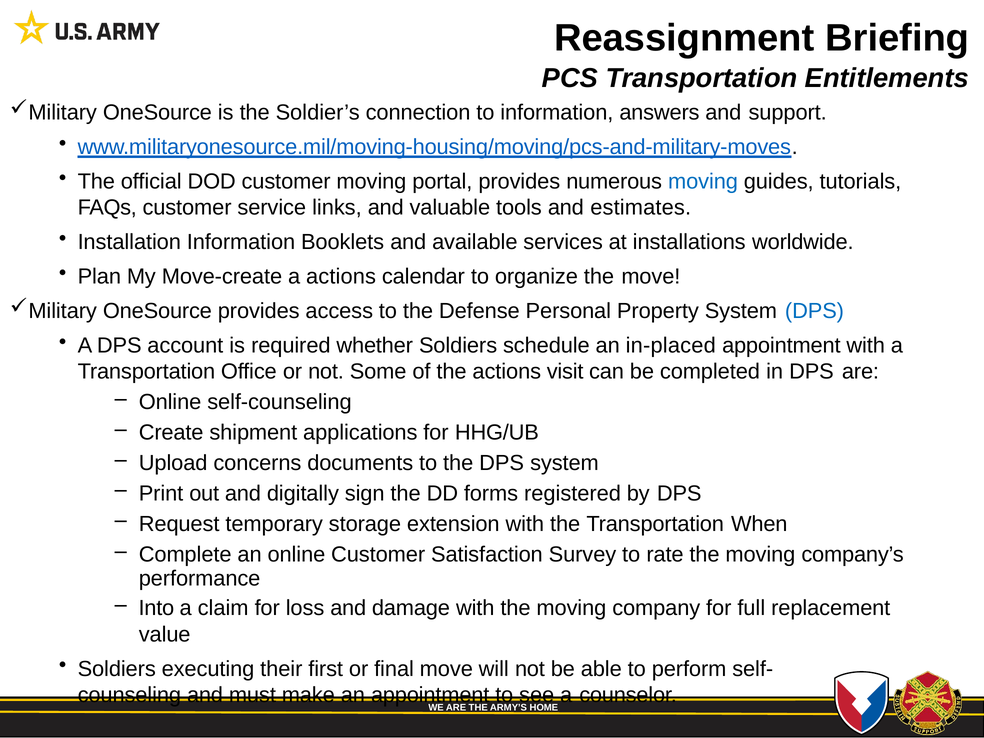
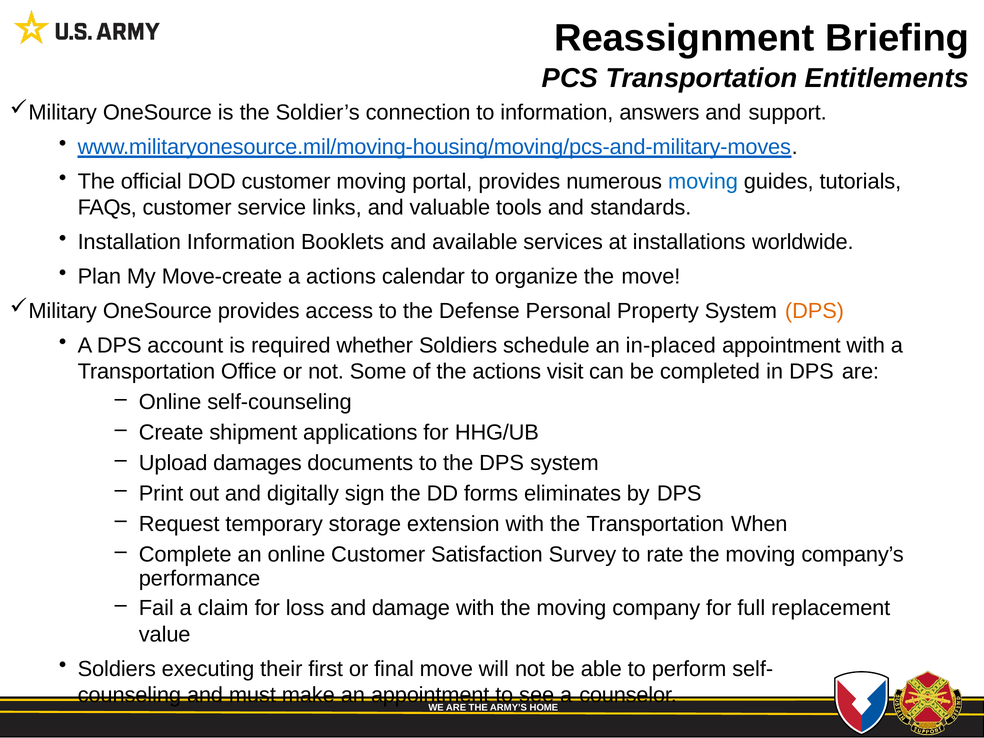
estimates: estimates -> standards (641, 208)
DPS colour: blue -> orange (815, 311)
concerns: concerns -> damages (257, 463)
registered: registered -> eliminates (573, 493)
Into: Into -> Fail (156, 608)
